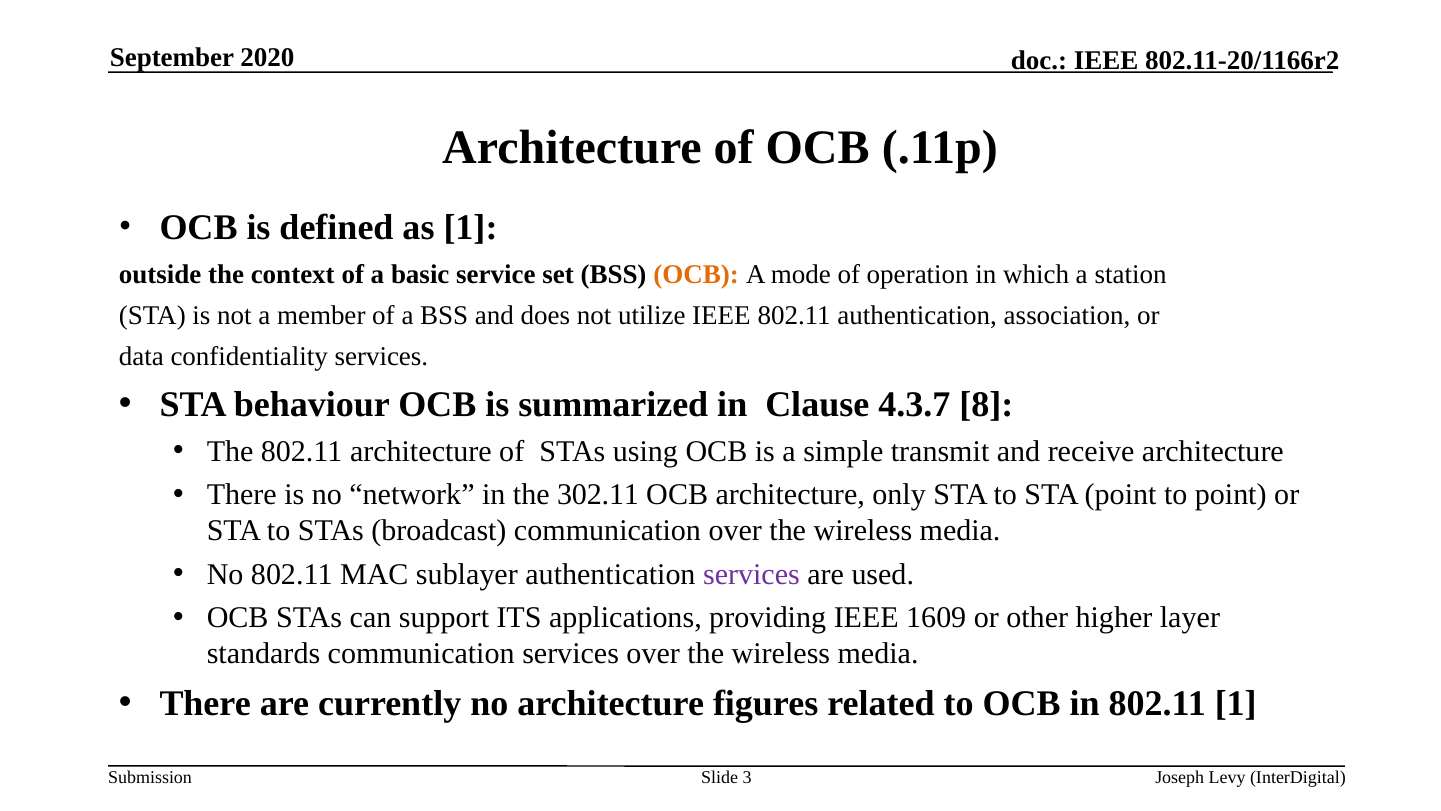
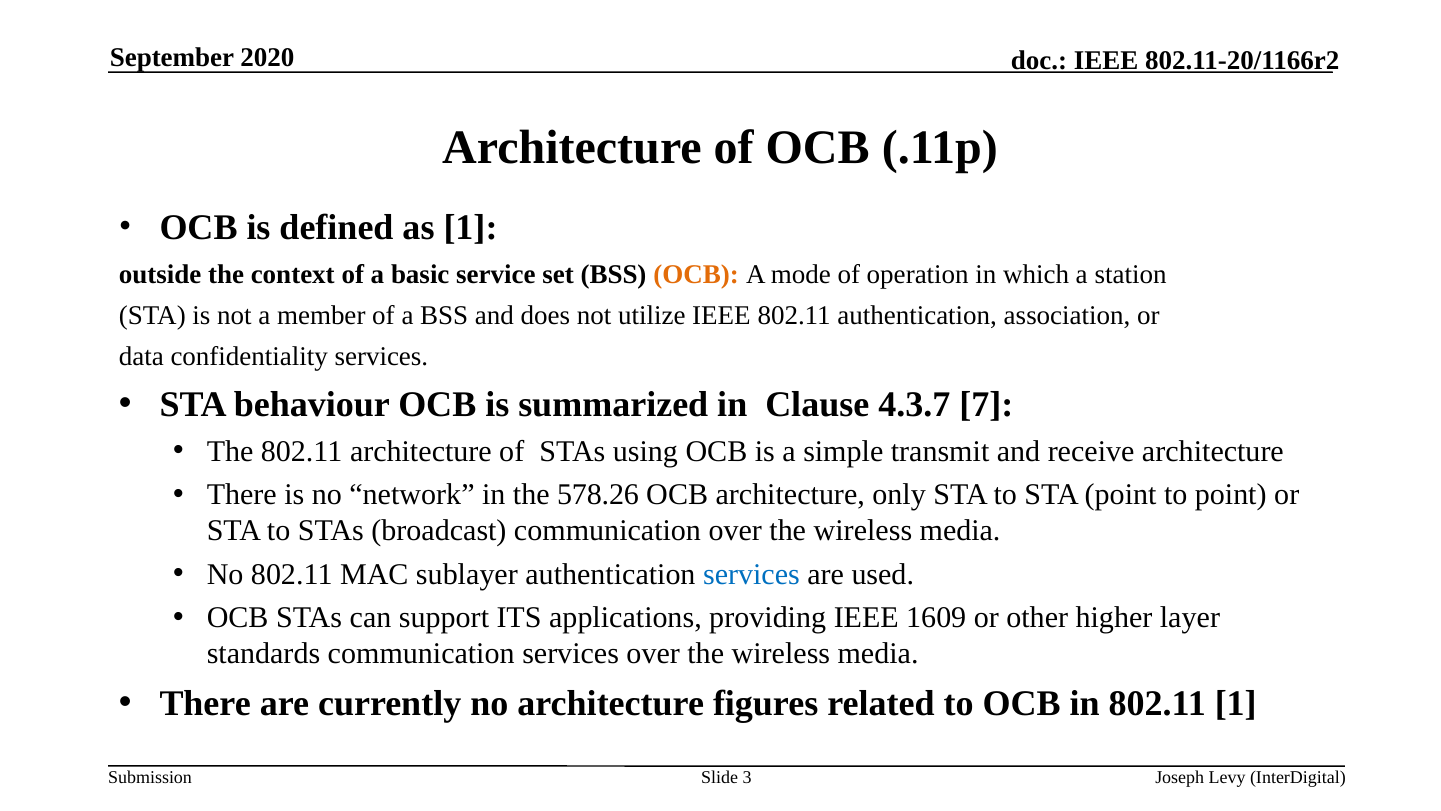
8: 8 -> 7 (986, 404)
302.11: 302.11 -> 578.26 (598, 495)
services colour: purple -> blue (751, 574)
